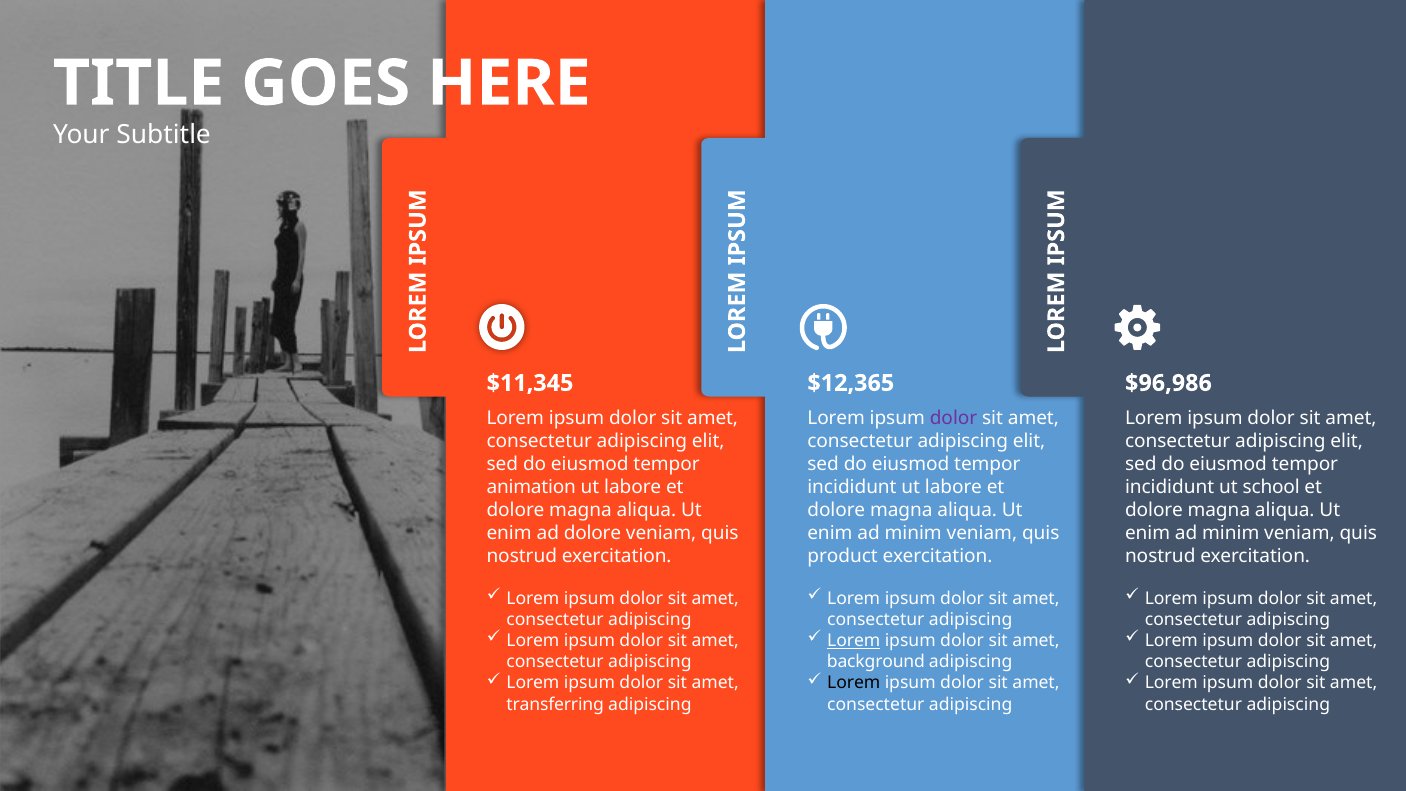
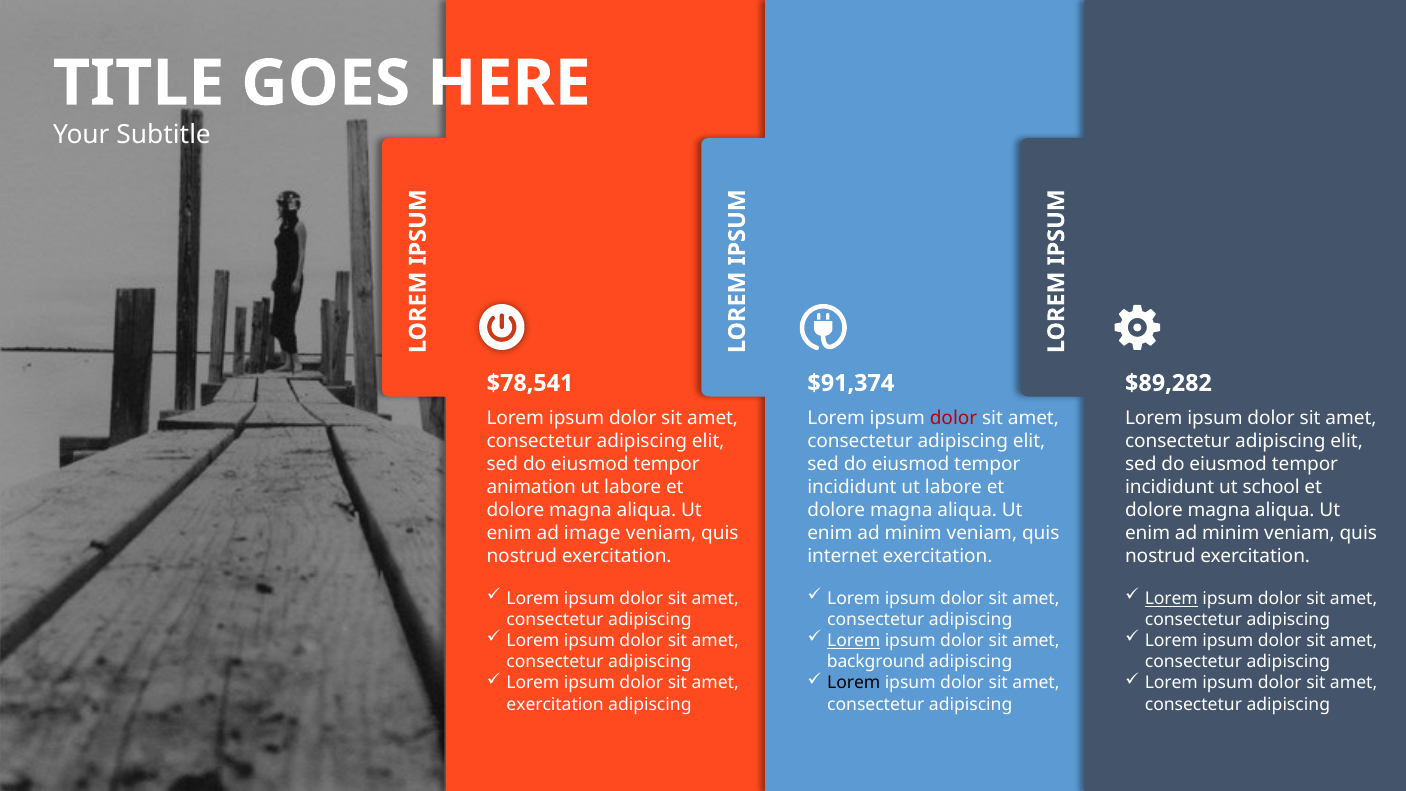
$11,345: $11,345 -> $78,541 (530, 383)
$12,365: $12,365 -> $91,374 (851, 383)
$96,986: $96,986 -> $89,282 (1168, 383)
dolor colour: purple -> red (954, 418)
ad dolore: dolore -> image (592, 533)
product: product -> internet (843, 556)
Lorem underline: none -> present (1171, 599)
transferring: transferring -> exercitation (555, 704)
